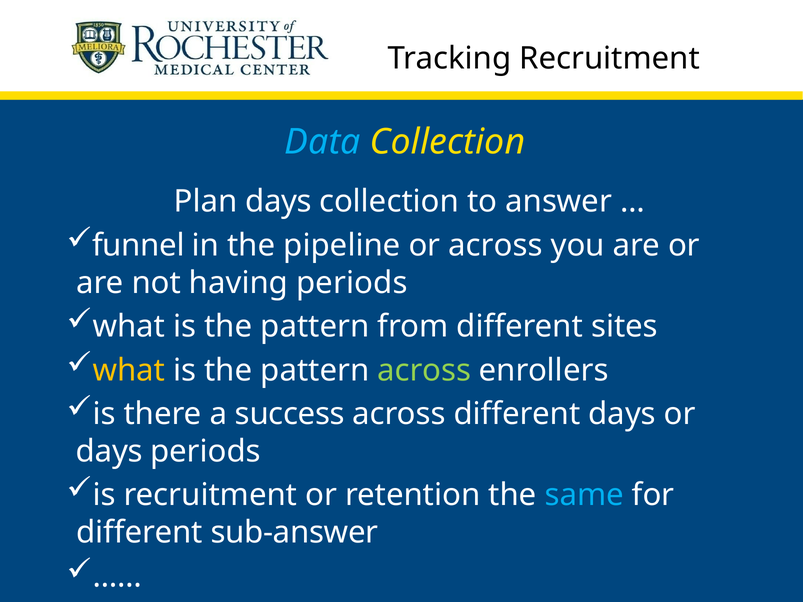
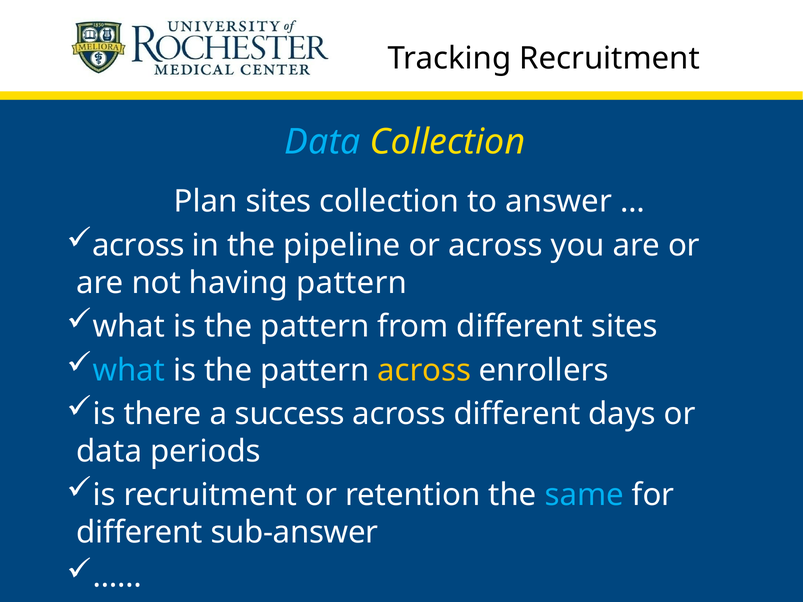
Plan days: days -> sites (278, 202)
funnel: funnel -> across (138, 245)
having periods: periods -> pattern (352, 283)
what colour: yellow -> light blue (129, 370)
across colour: light green -> yellow (424, 370)
days: days -> data (109, 452)
